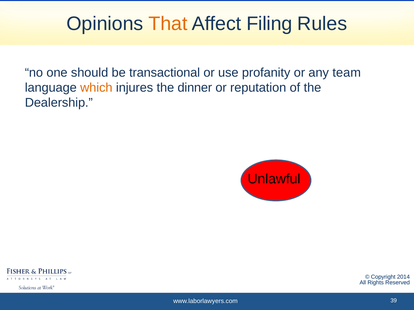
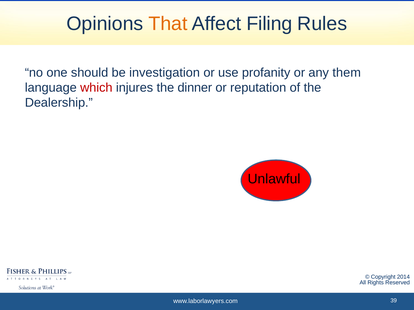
transactional: transactional -> investigation (165, 73)
team: team -> them (347, 73)
which colour: orange -> red (96, 88)
